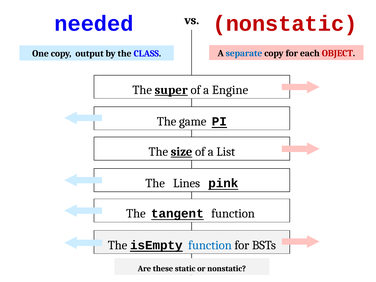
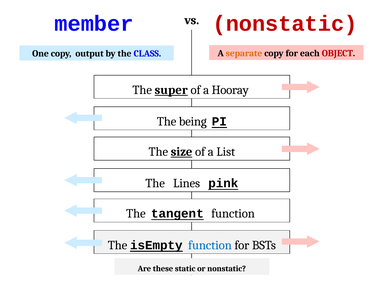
needed: needed -> member (94, 24)
separate colour: blue -> orange (244, 53)
Engine: Engine -> Hooray (230, 90)
game: game -> being (193, 121)
